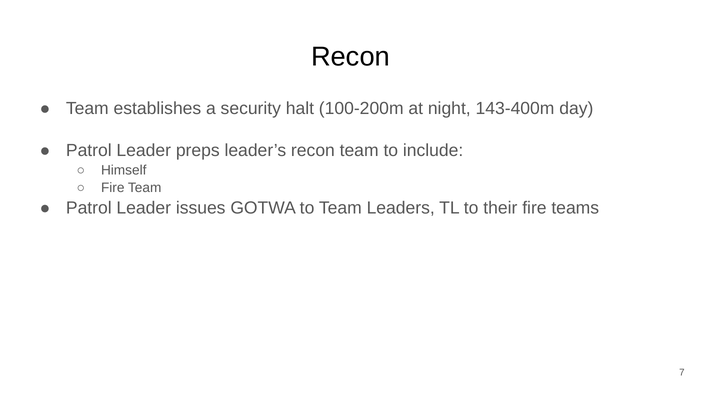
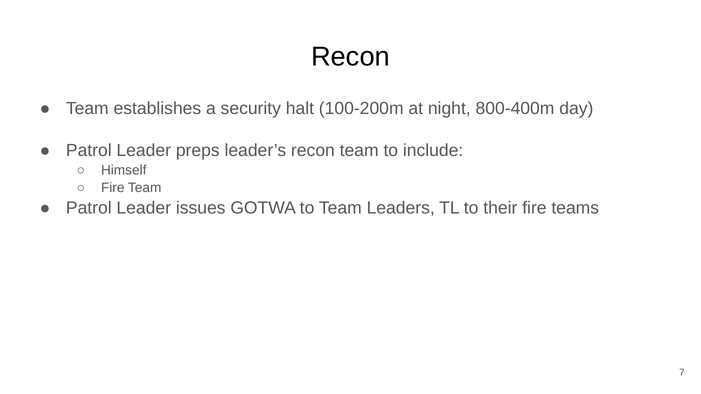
143-400m: 143-400m -> 800-400m (515, 108)
